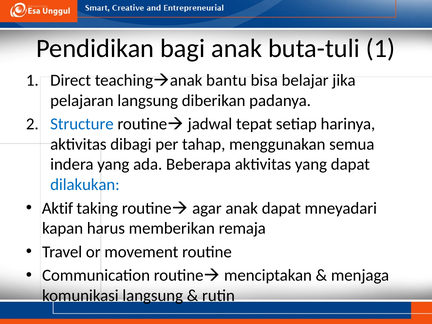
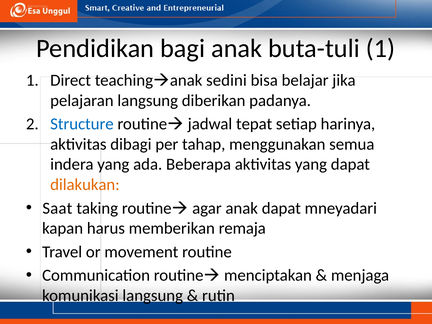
bantu: bantu -> sedini (226, 80)
dilakukan colour: blue -> orange (85, 185)
Aktif: Aktif -> Saat (57, 208)
